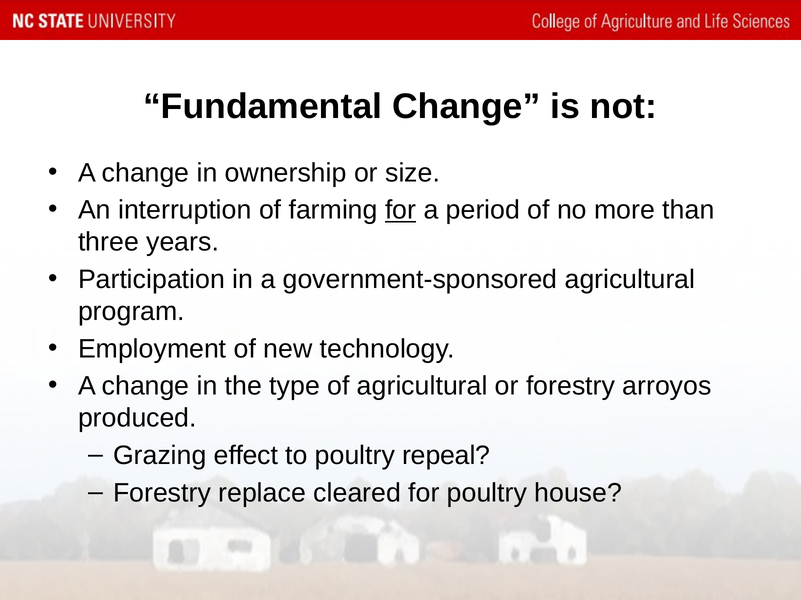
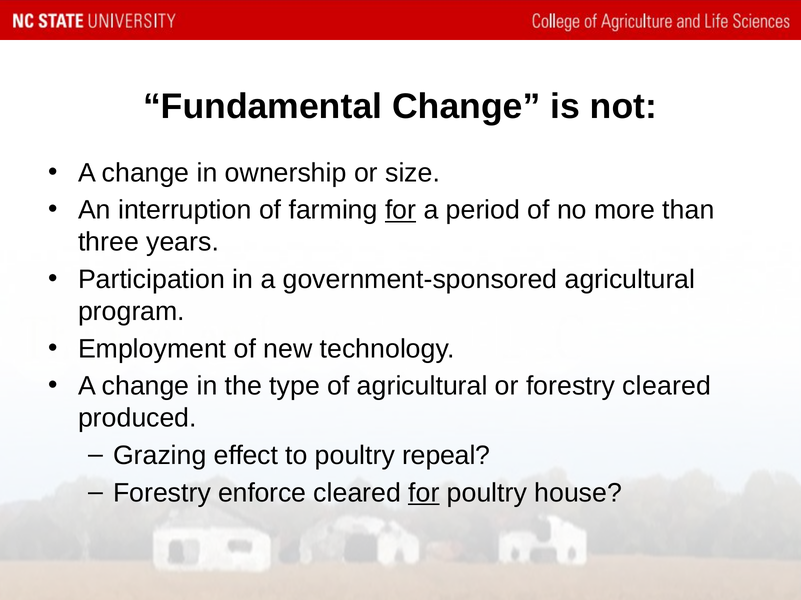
forestry arroyos: arroyos -> cleared (667, 387)
replace: replace -> enforce (262, 493)
for underline: none -> present (424, 493)
